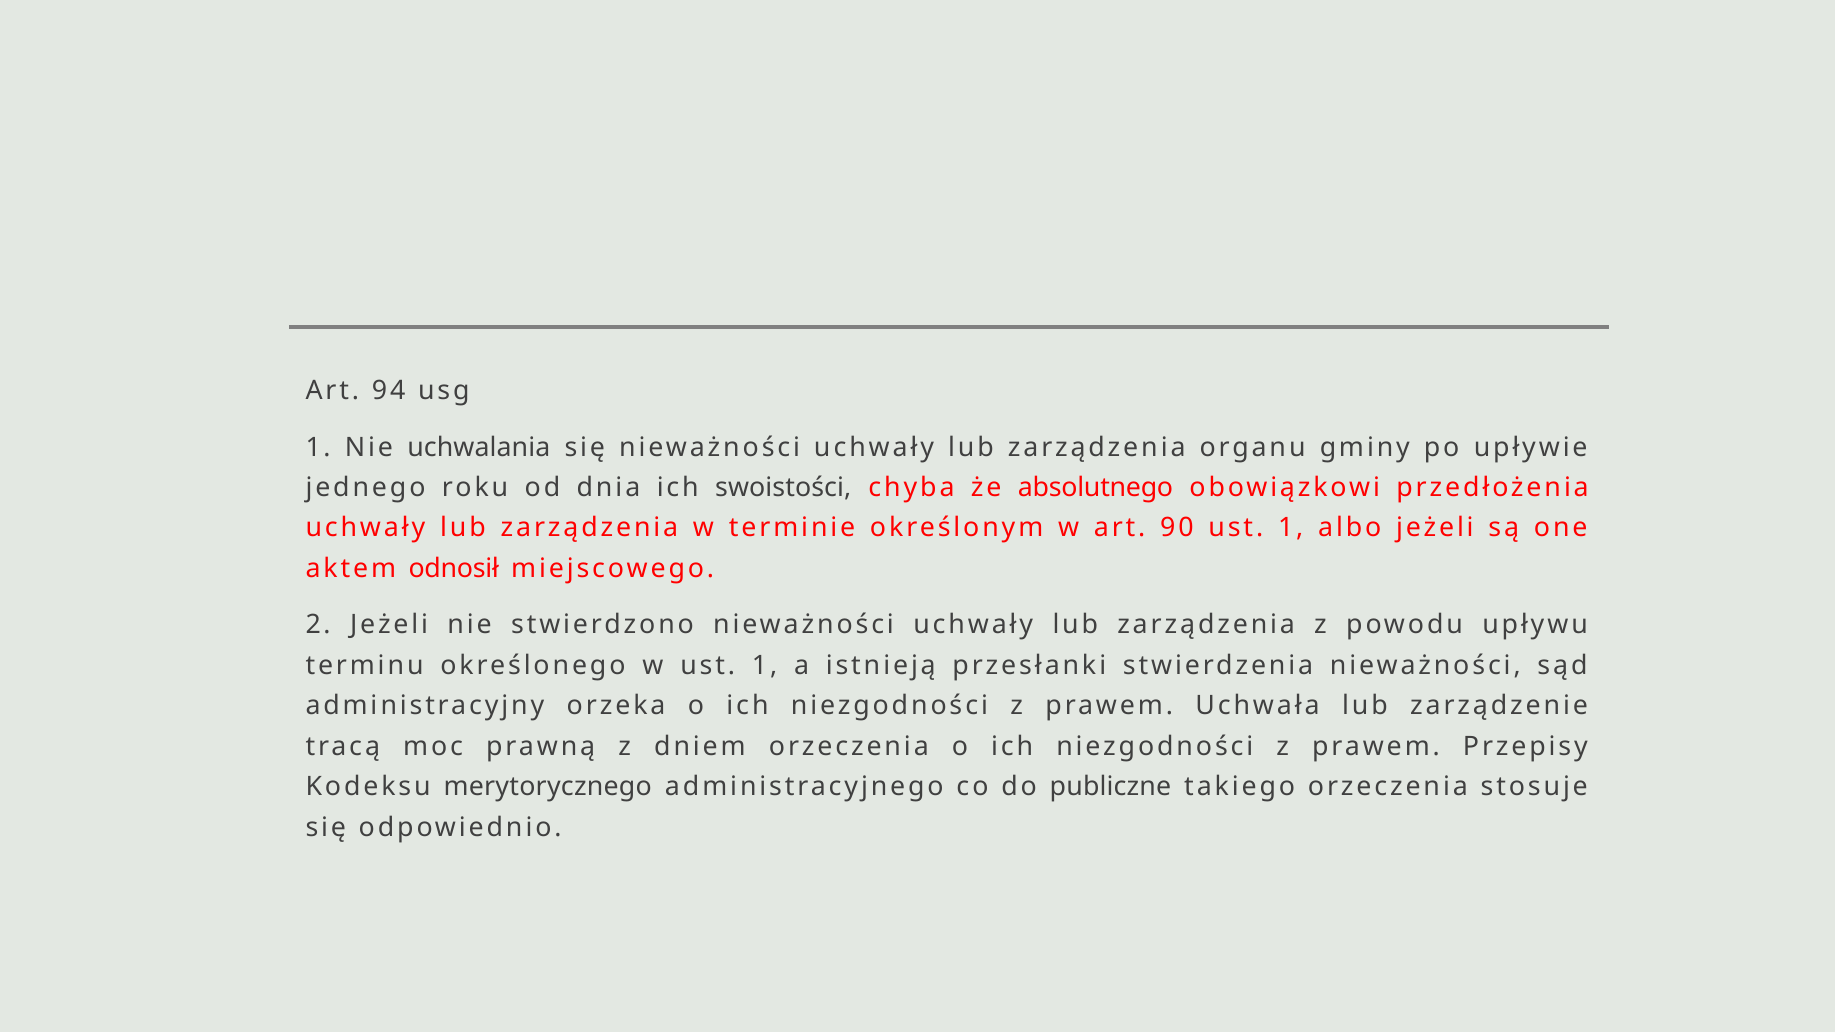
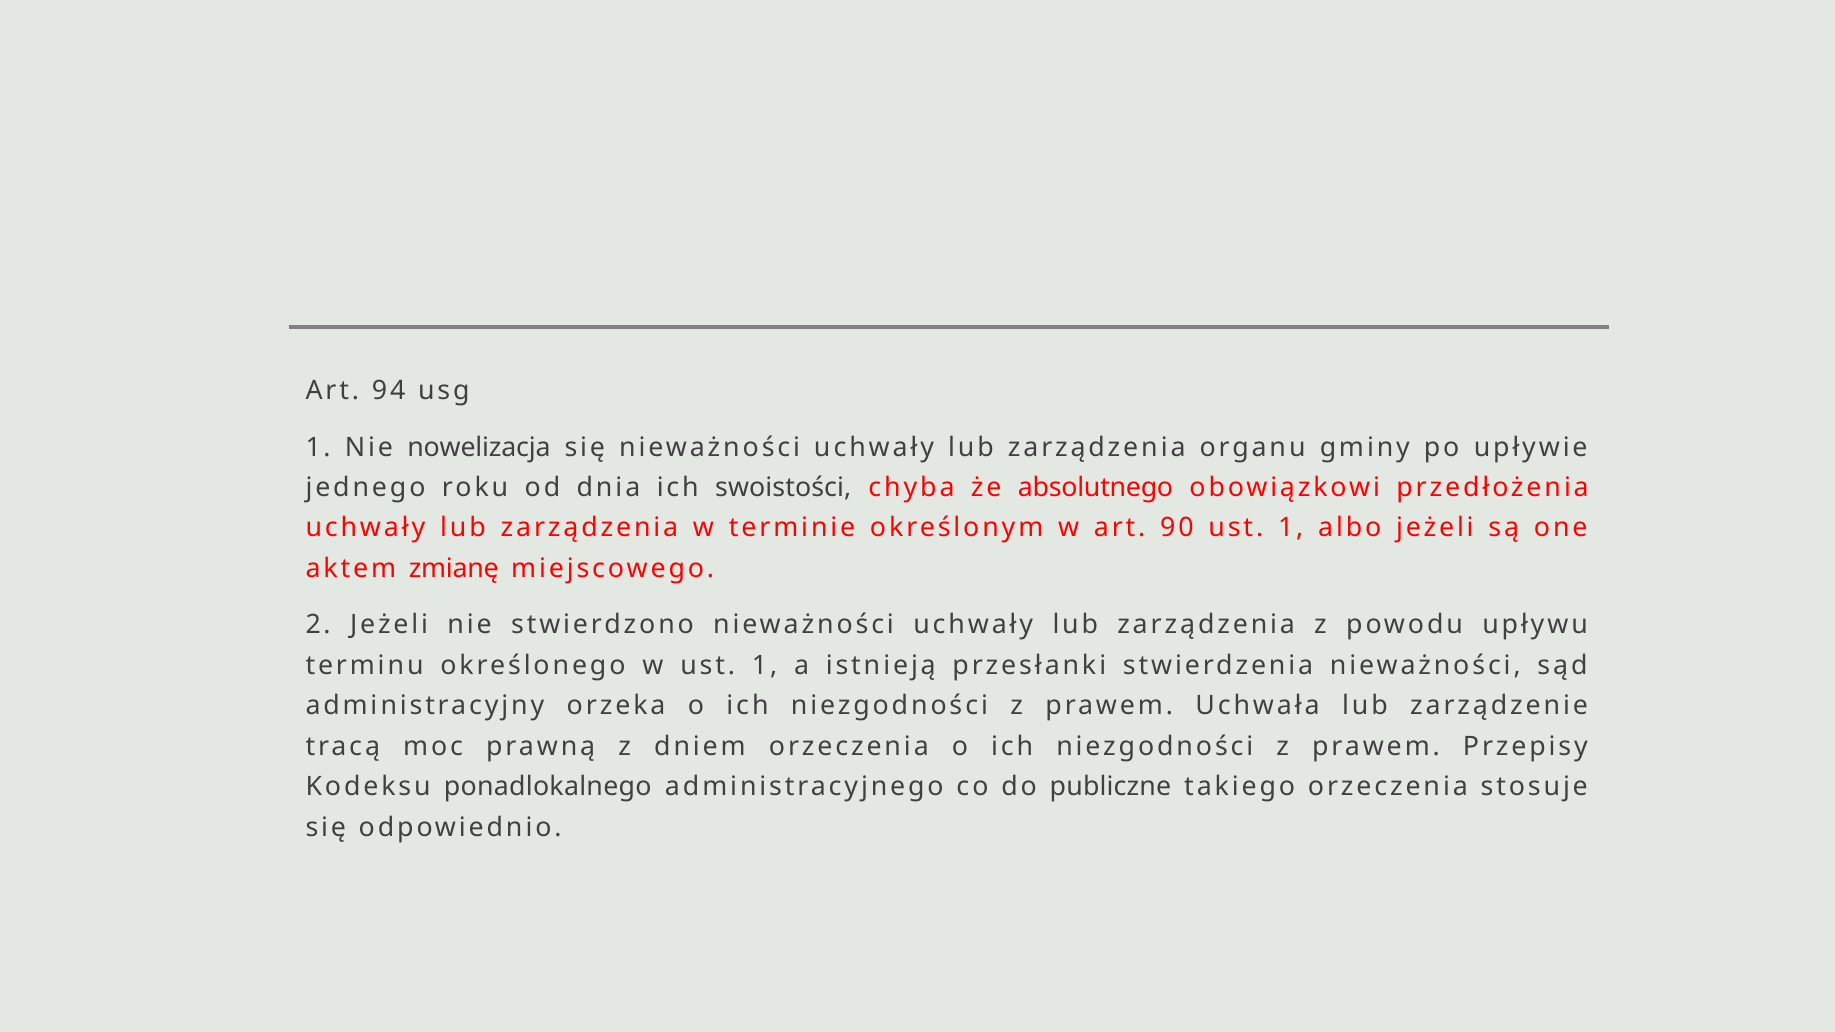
uchwalania: uchwalania -> nowelizacja (479, 447)
odnosił: odnosił -> zmianę (454, 569)
merytorycznego: merytorycznego -> ponadlokalnego (548, 787)
